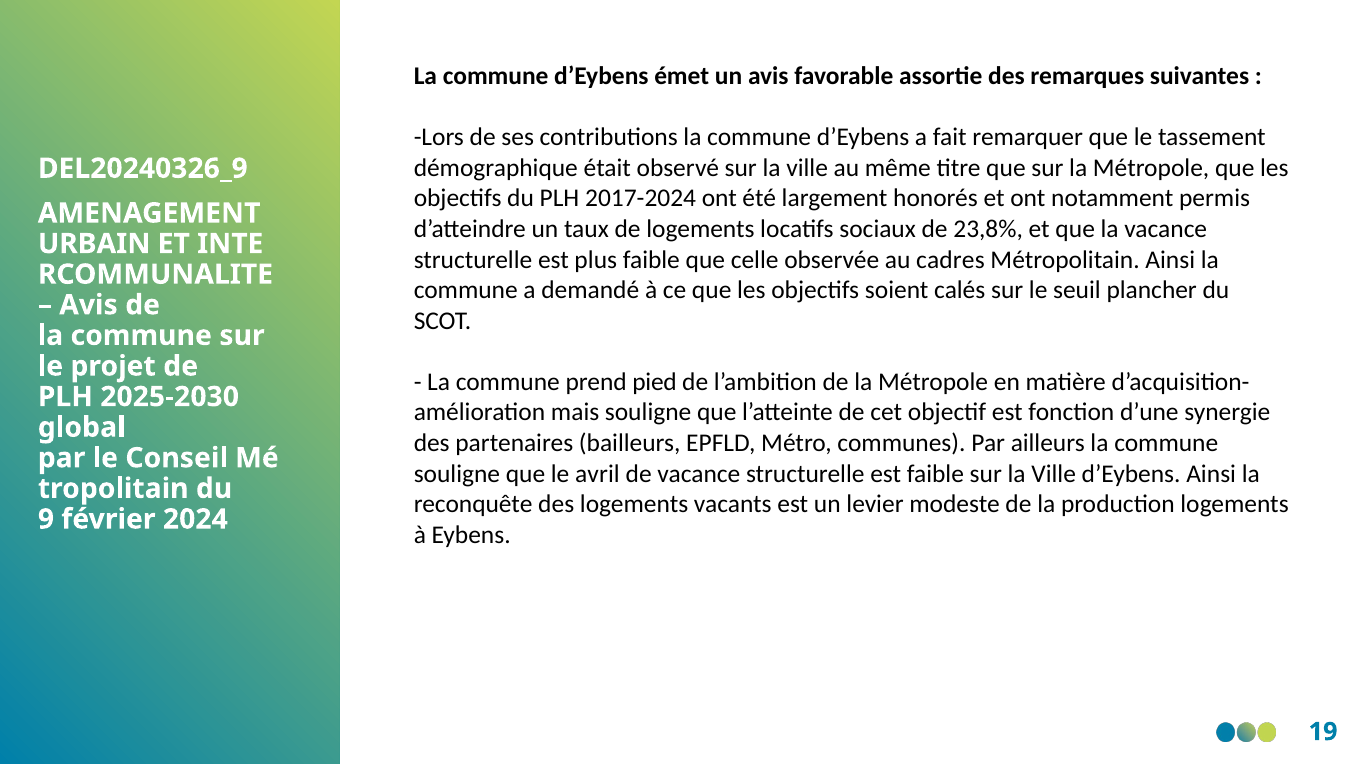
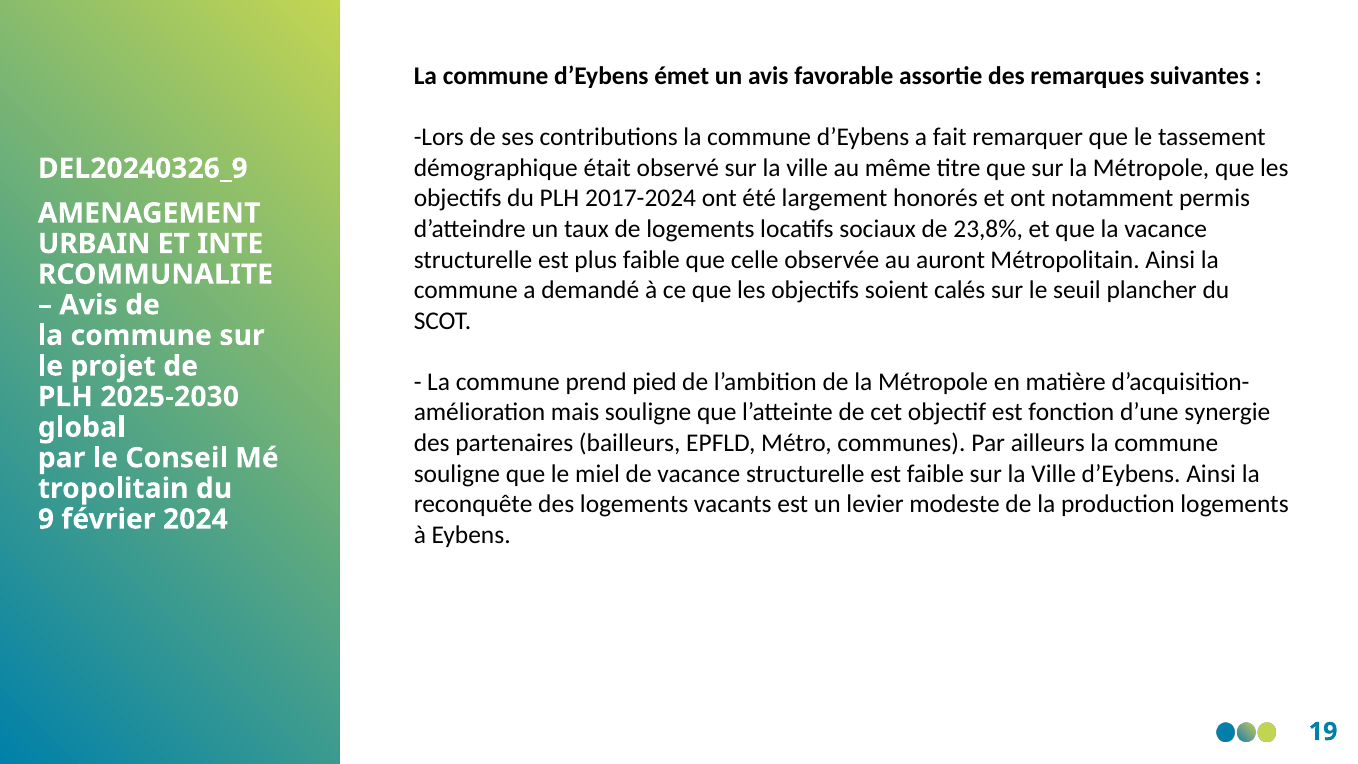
cadres: cadres -> auront (951, 260)
avril: avril -> miel (598, 474)
